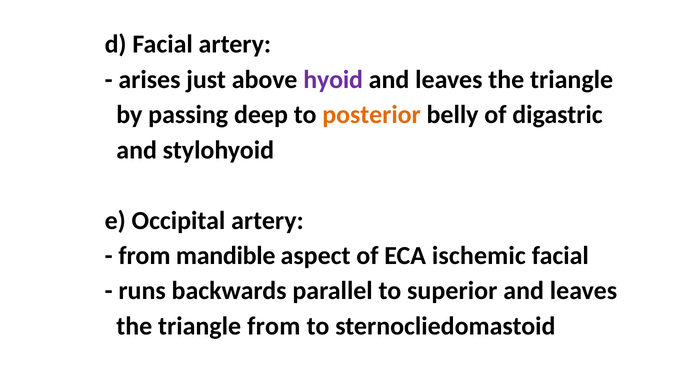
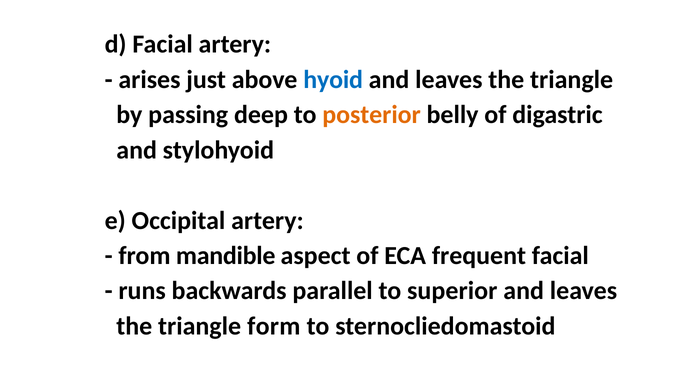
hyoid colour: purple -> blue (333, 80)
ischemic: ischemic -> frequent (479, 256)
triangle from: from -> form (274, 326)
